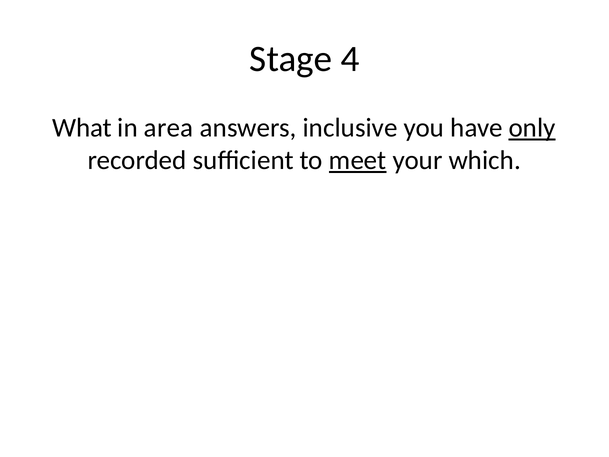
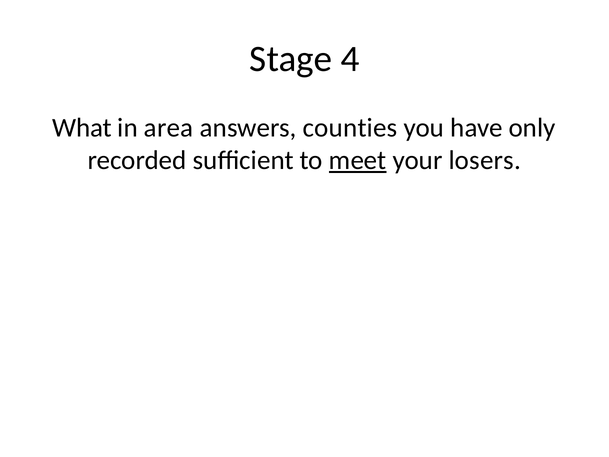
inclusive: inclusive -> counties (350, 128)
only underline: present -> none (532, 128)
which: which -> losers (485, 160)
